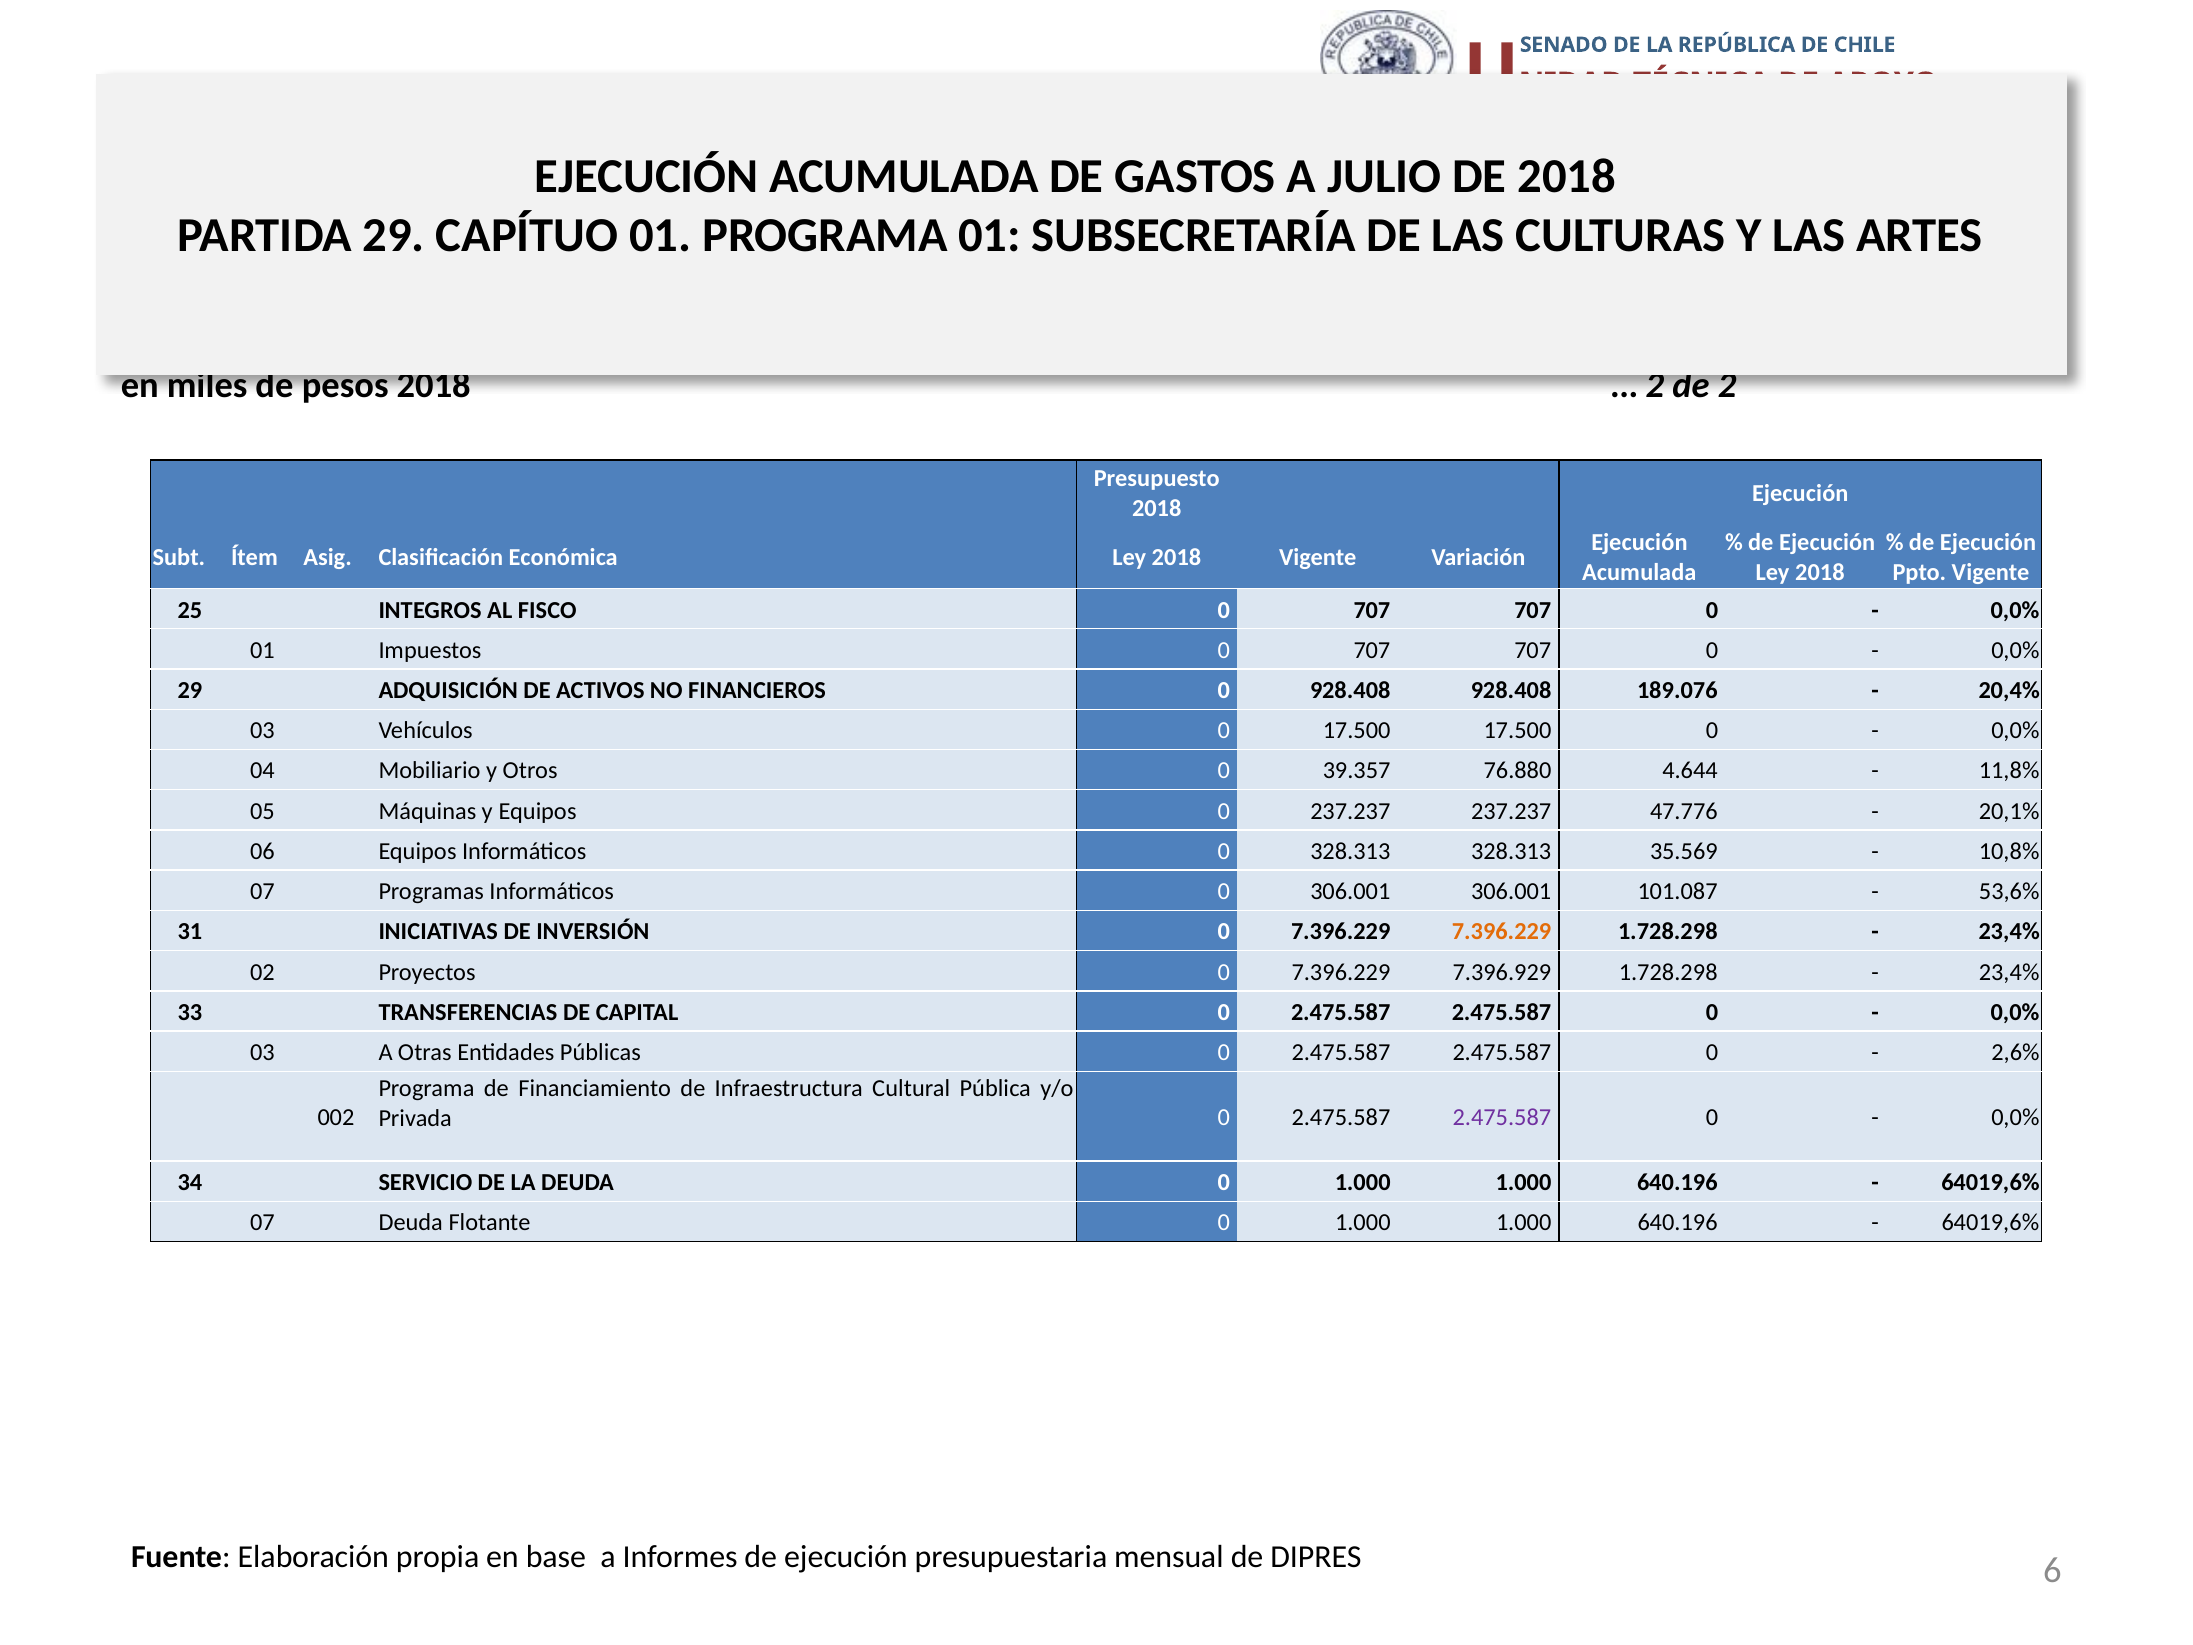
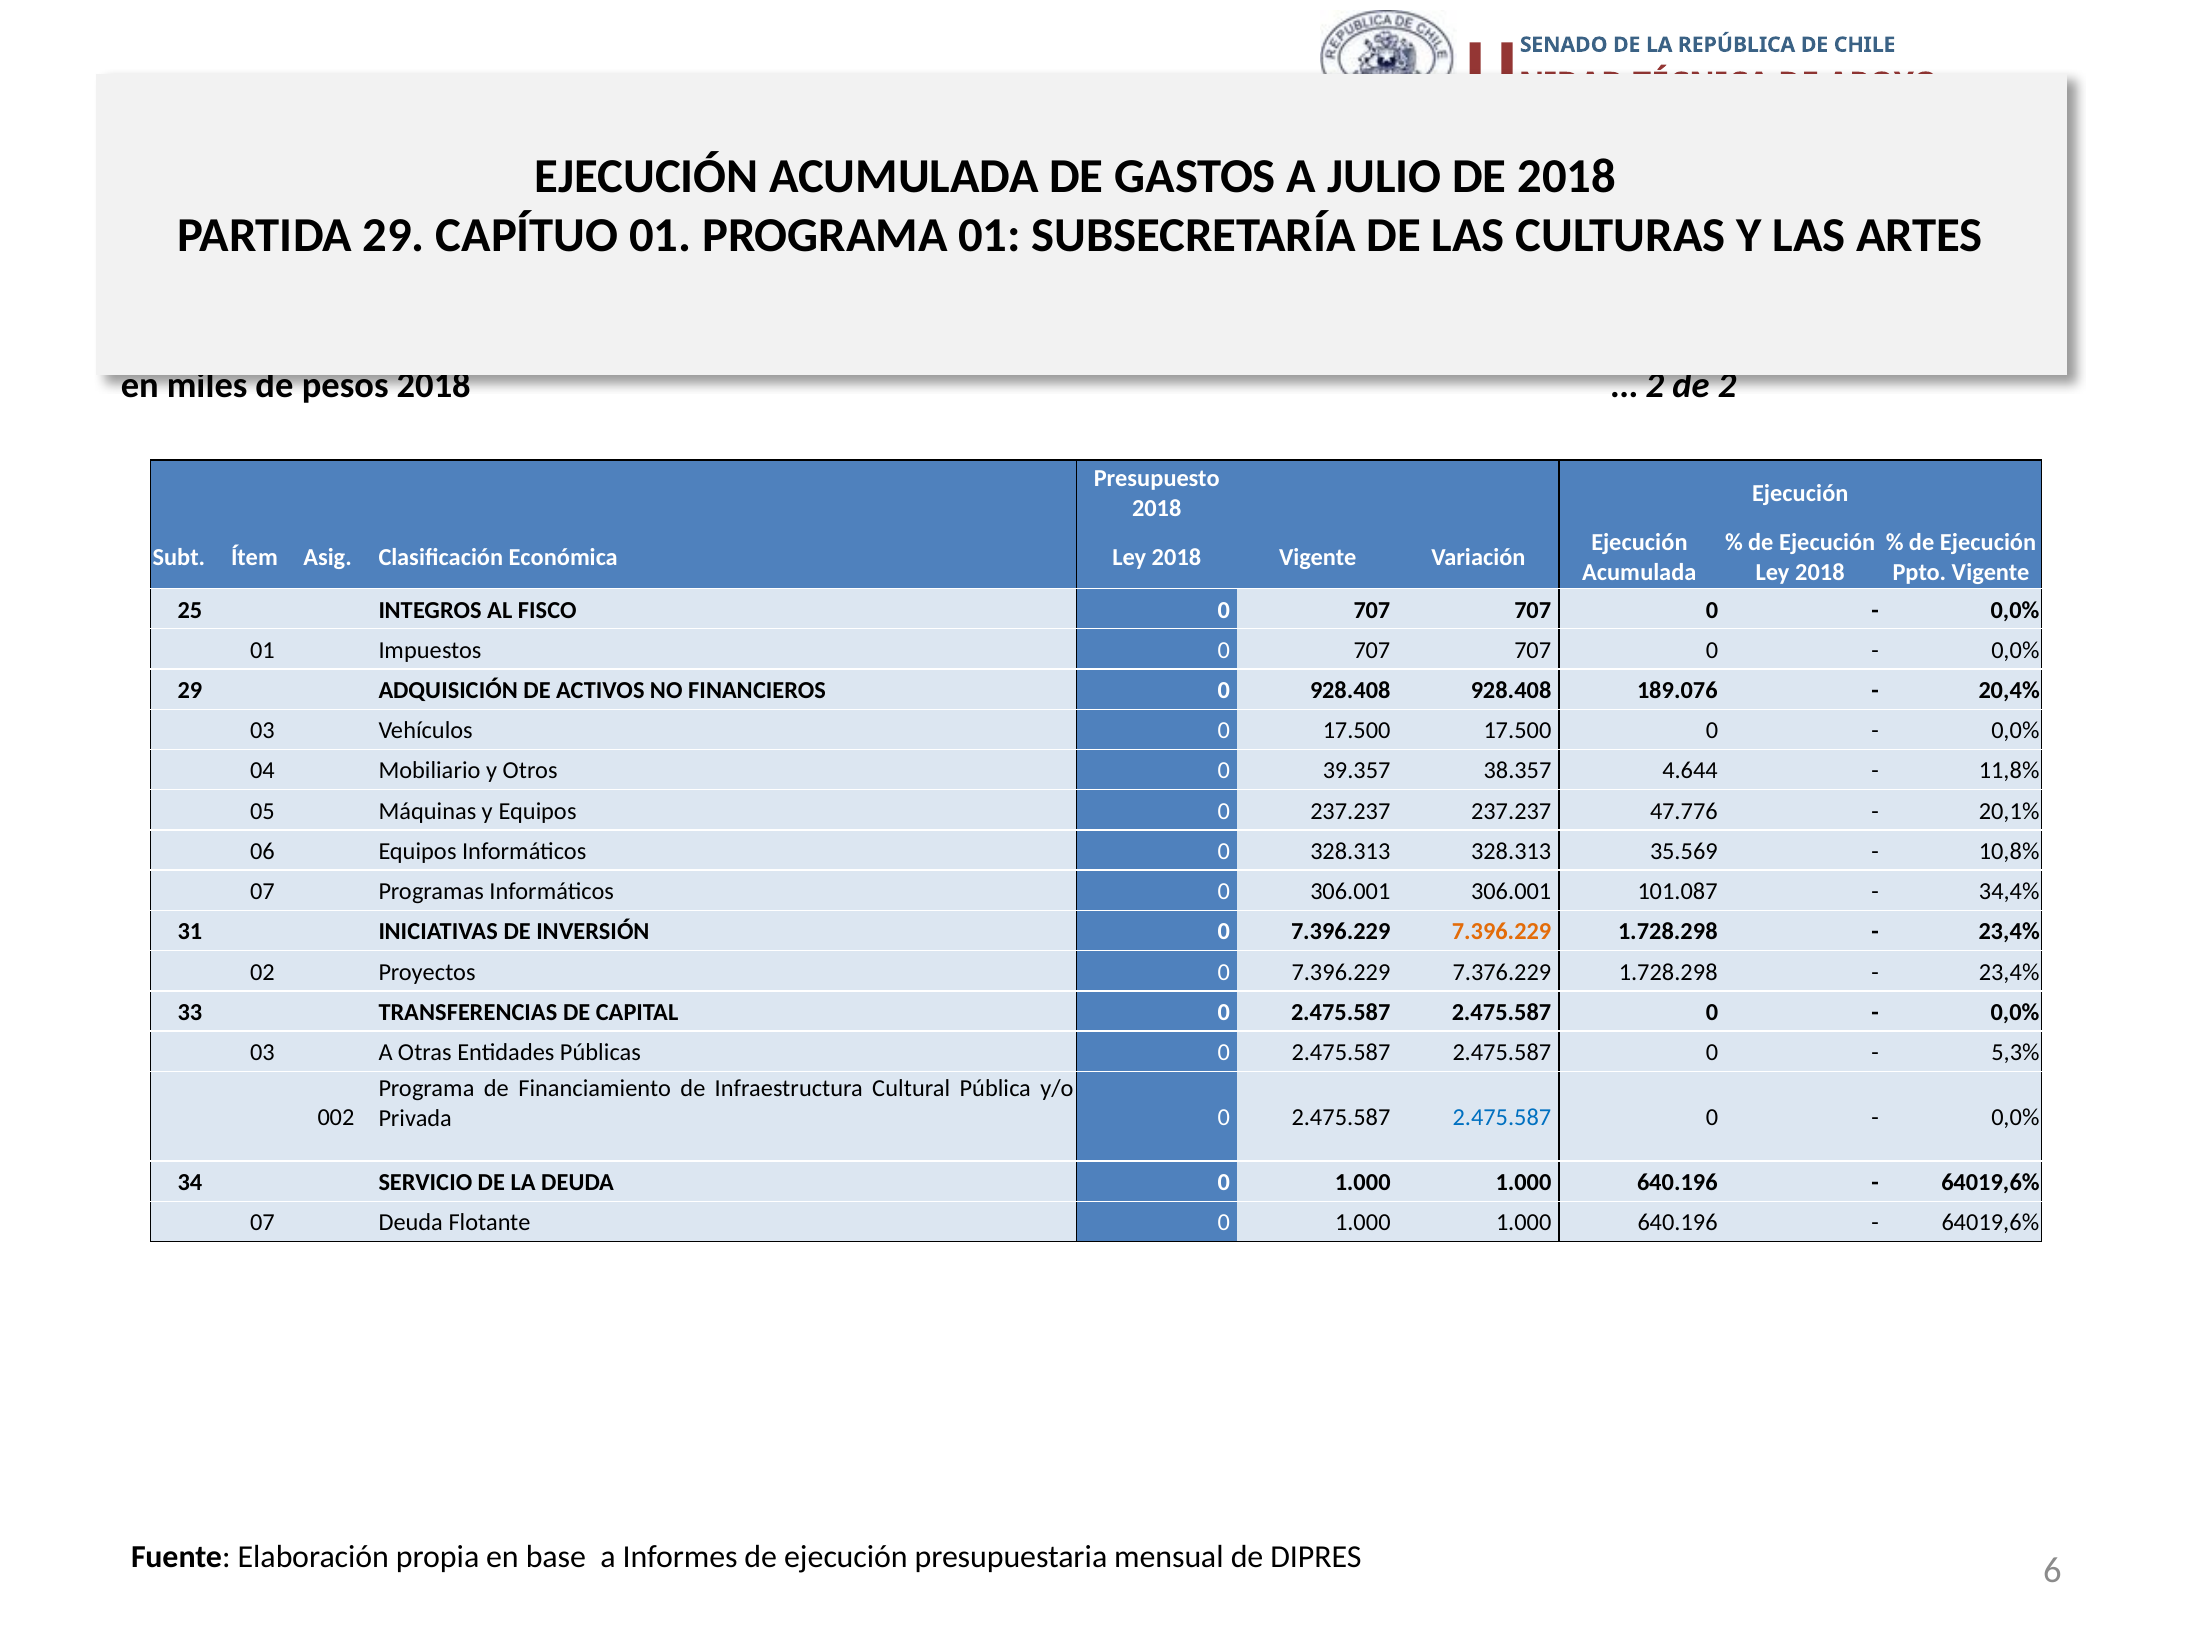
76.880: 76.880 -> 38.357 (1517, 771)
53,6%: 53,6% -> 34,4% (2009, 892)
7.396.929: 7.396.929 -> 7.376.229 (1502, 972)
2,6%: 2,6% -> 5,3% (2015, 1052)
2.475.587 colour: purple -> blue (1502, 1117)
